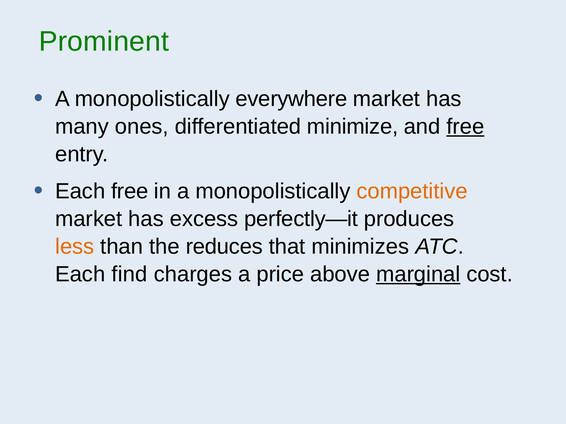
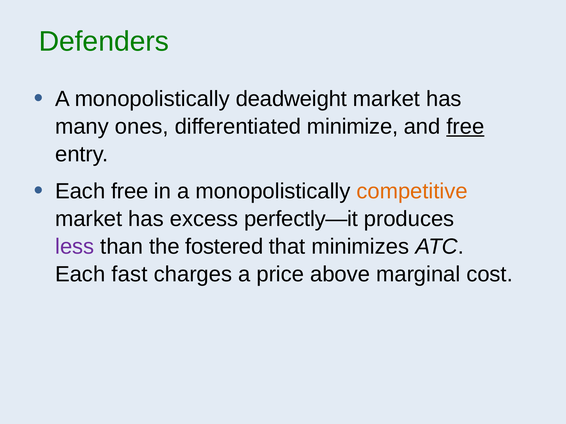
Prominent: Prominent -> Defenders (104, 42)
everywhere: everywhere -> deadweight (291, 99)
less colour: orange -> purple (75, 247)
reduces: reduces -> fostered (224, 247)
find: find -> fast (129, 275)
marginal underline: present -> none (418, 275)
